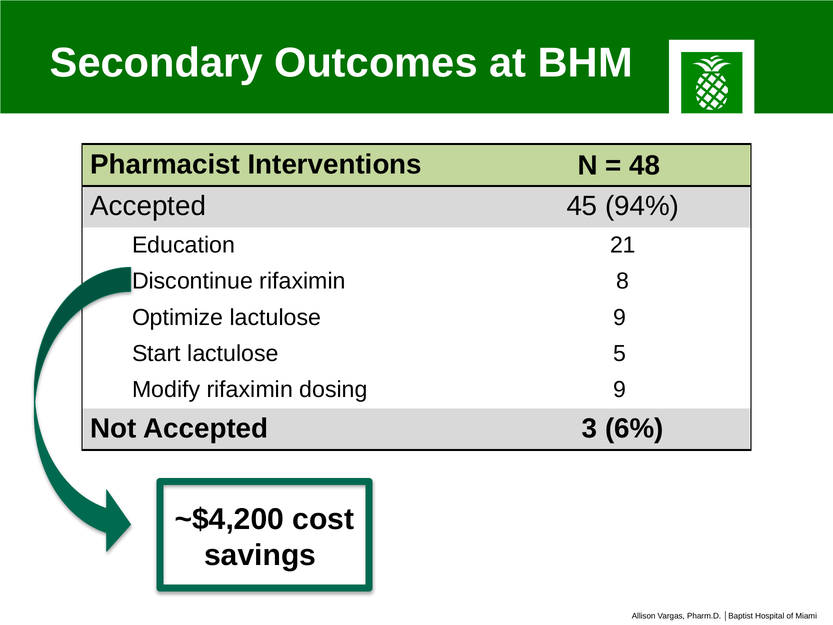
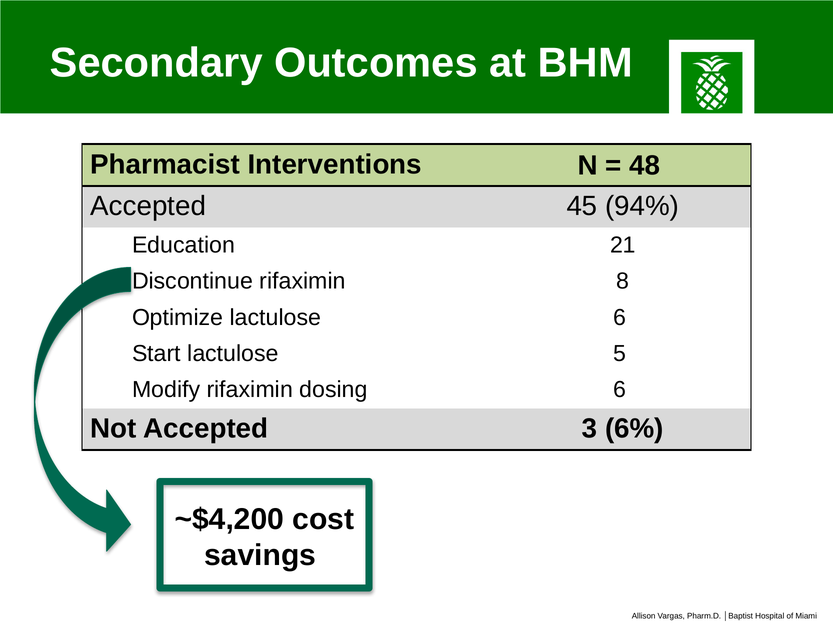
lactulose 9: 9 -> 6 (620, 317)
dosing 9: 9 -> 6 (620, 390)
